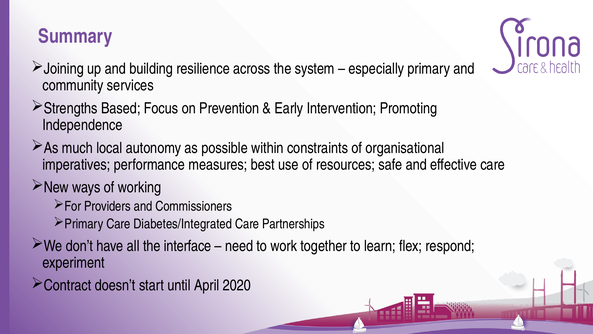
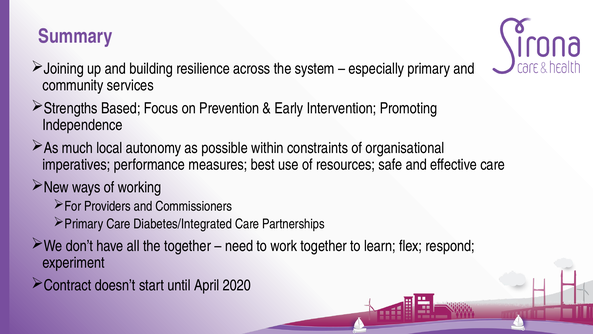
the interface: interface -> together (188, 246)
